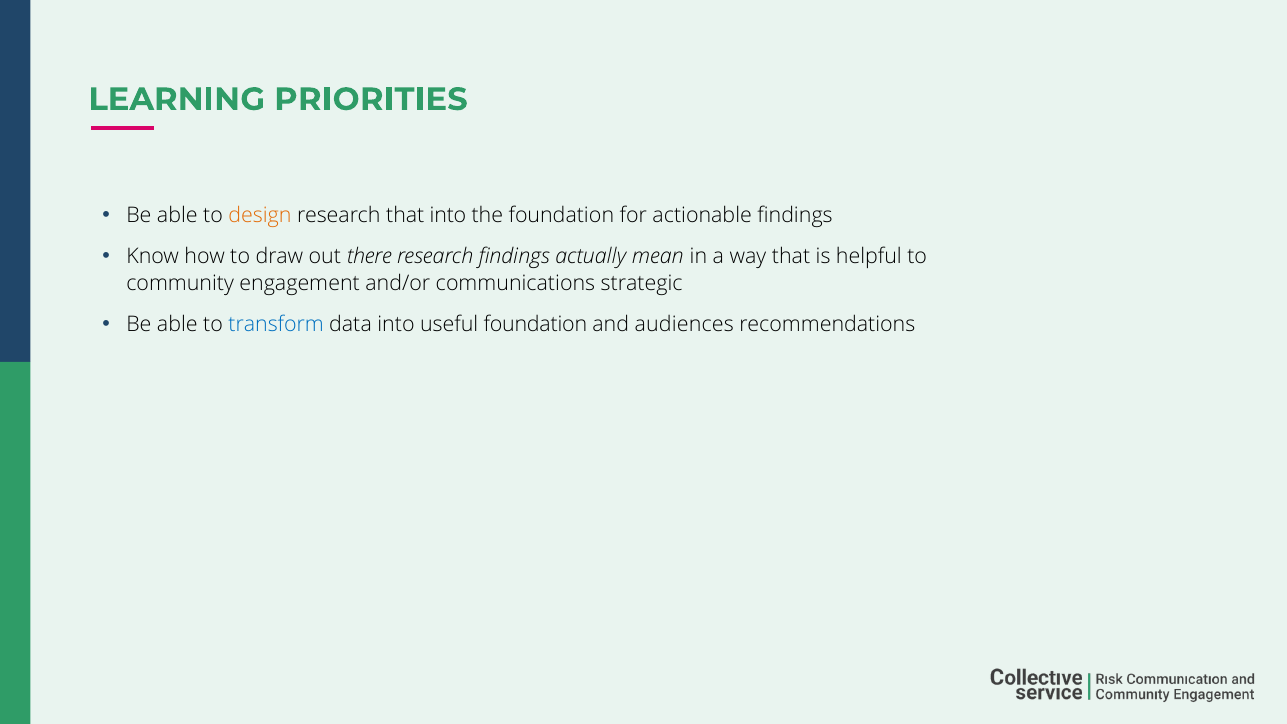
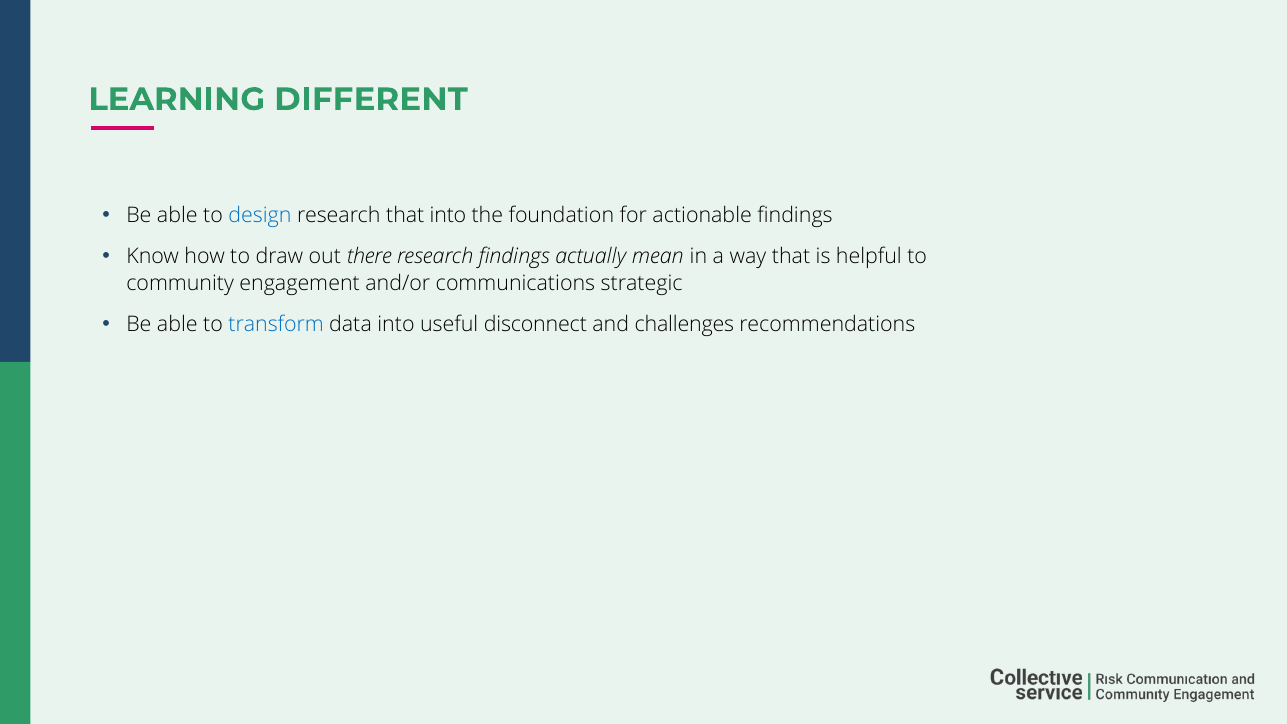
PRIORITIES: PRIORITIES -> DIFFERENT (371, 99)
design colour: orange -> blue (260, 215)
useful foundation: foundation -> disconnect (535, 325)
audiences: audiences -> challenges (684, 325)
